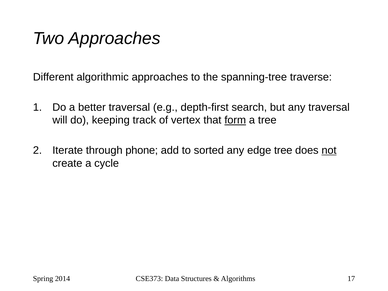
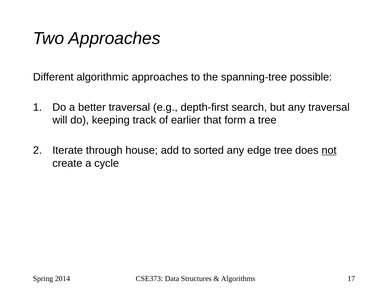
traverse: traverse -> possible (311, 77)
vertex: vertex -> earlier (186, 120)
form underline: present -> none (235, 120)
phone: phone -> house (142, 150)
